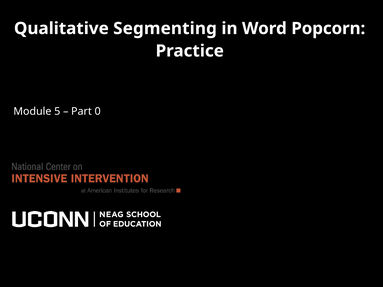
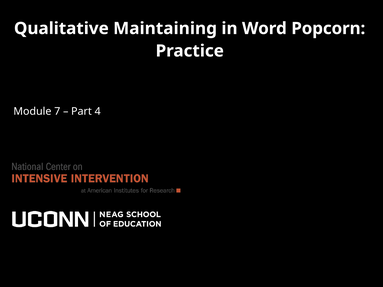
Segmenting: Segmenting -> Maintaining (165, 28)
5: 5 -> 7 (57, 112)
0: 0 -> 4 (98, 112)
